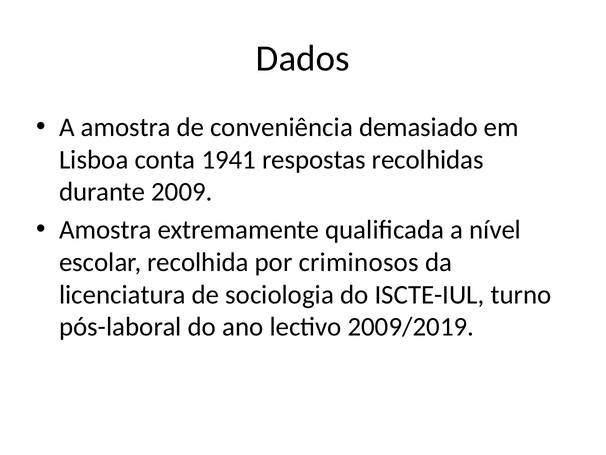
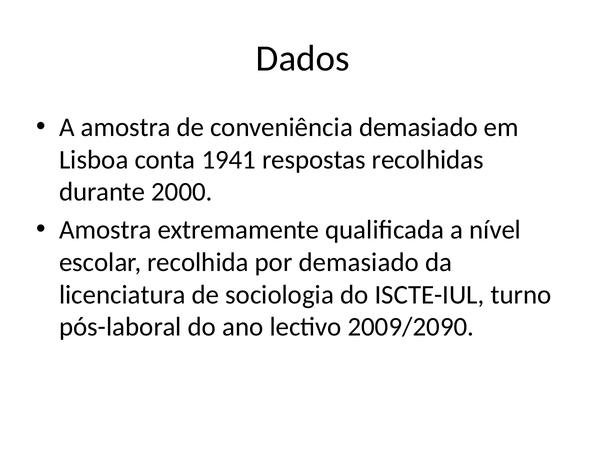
2009: 2009 -> 2000 (182, 192)
por criminosos: criminosos -> demasiado (359, 262)
2009/2019: 2009/2019 -> 2009/2090 (411, 327)
